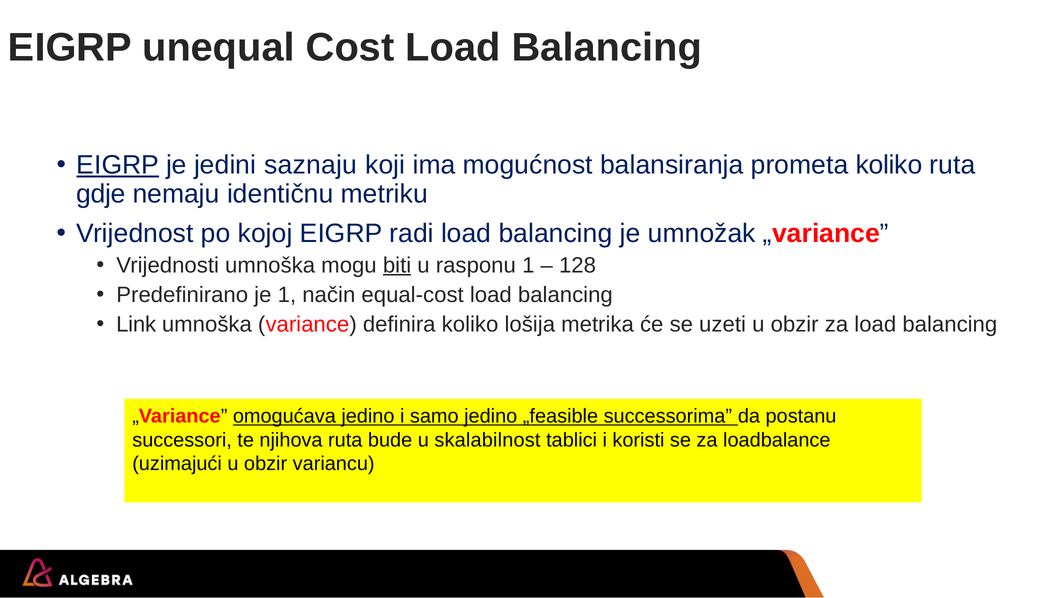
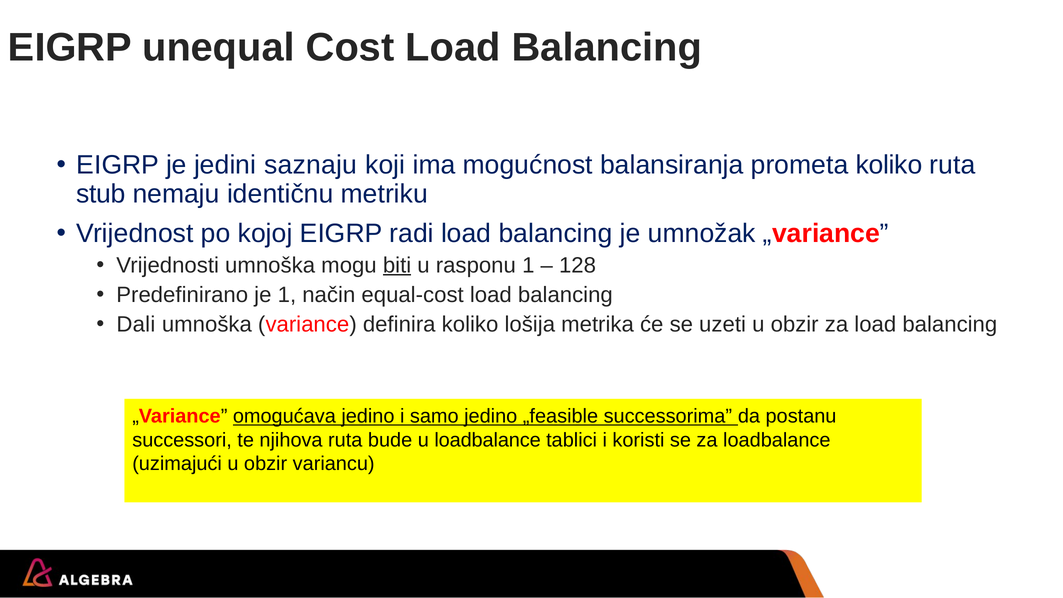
EIGRP underline: present -> none (118, 165)
gdje: gdje -> stub (101, 194)
Link: Link -> Dali (136, 324)
u skalabilnost: skalabilnost -> loadbalance (488, 440)
